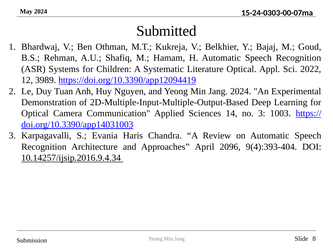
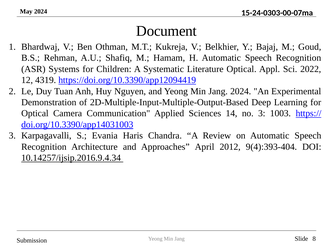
Submitted: Submitted -> Document (167, 31)
3989: 3989 -> 4319 (46, 80)
2096: 2096 -> 2012 (230, 147)
